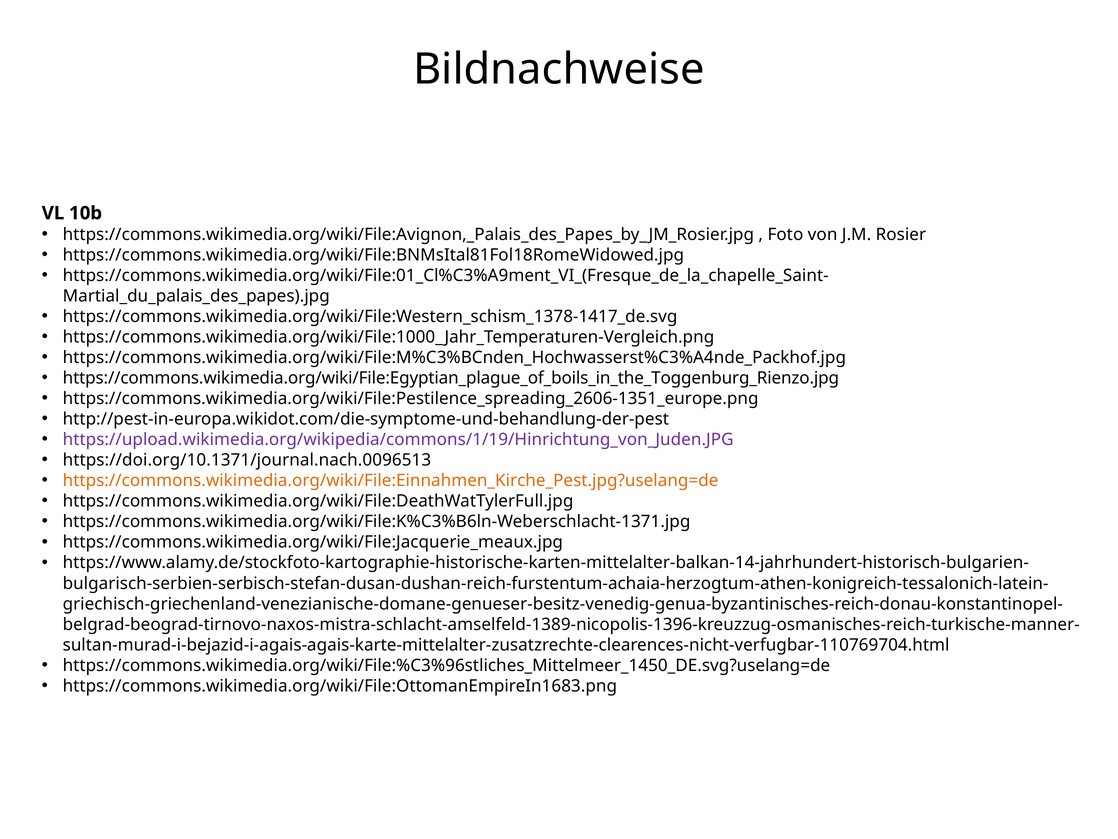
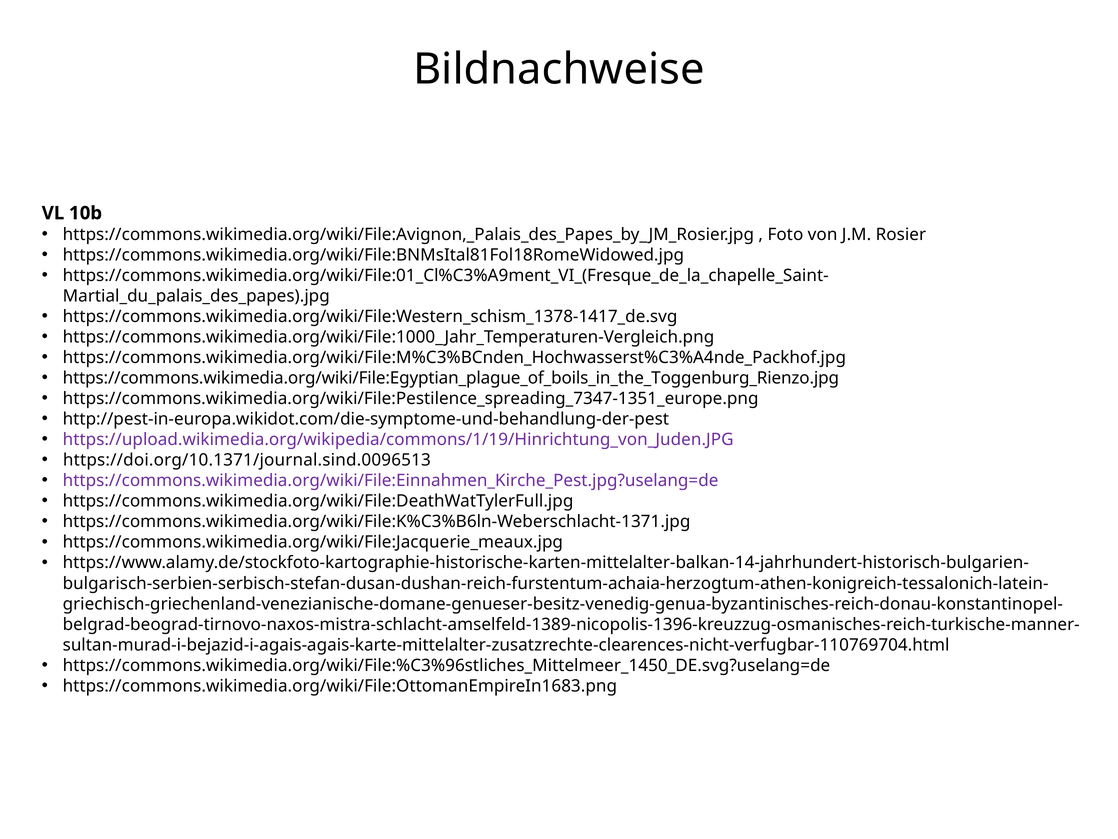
https://commons.wikimedia.org/wiki/File:Pestilence_spreading_2606-1351_europe.png: https://commons.wikimedia.org/wiki/File:Pestilence_spreading_2606-1351_europe.png -> https://commons.wikimedia.org/wiki/File:Pestilence_spreading_7347-1351_europe.png (411, 398)
https://doi.org/10.1371/journal.nach.0096513: https://doi.org/10.1371/journal.nach.0096513 -> https://doi.org/10.1371/journal.sind.0096513 (247, 460)
https://commons.wikimedia.org/wiki/File:Einnahmen_Kirche_Pest.jpg?uselang=de colour: orange -> purple (391, 480)
